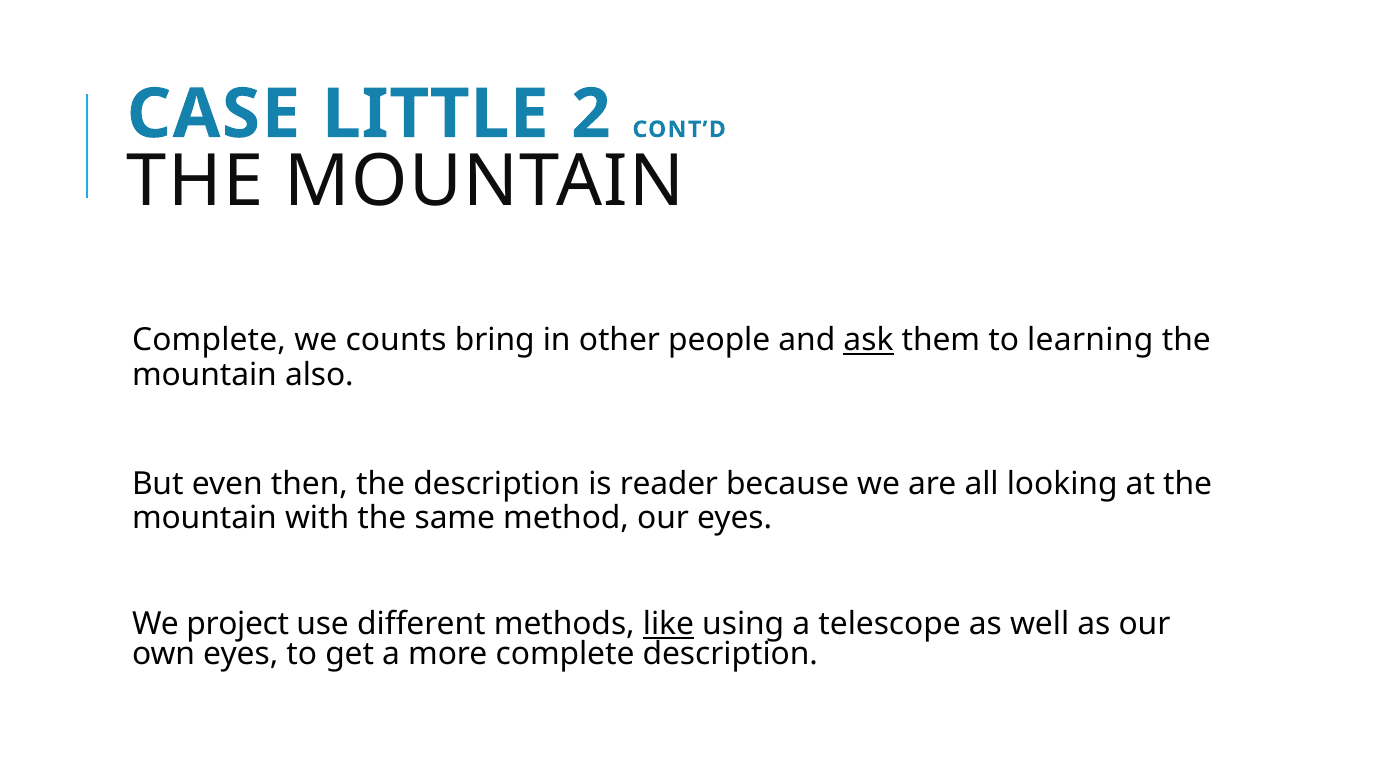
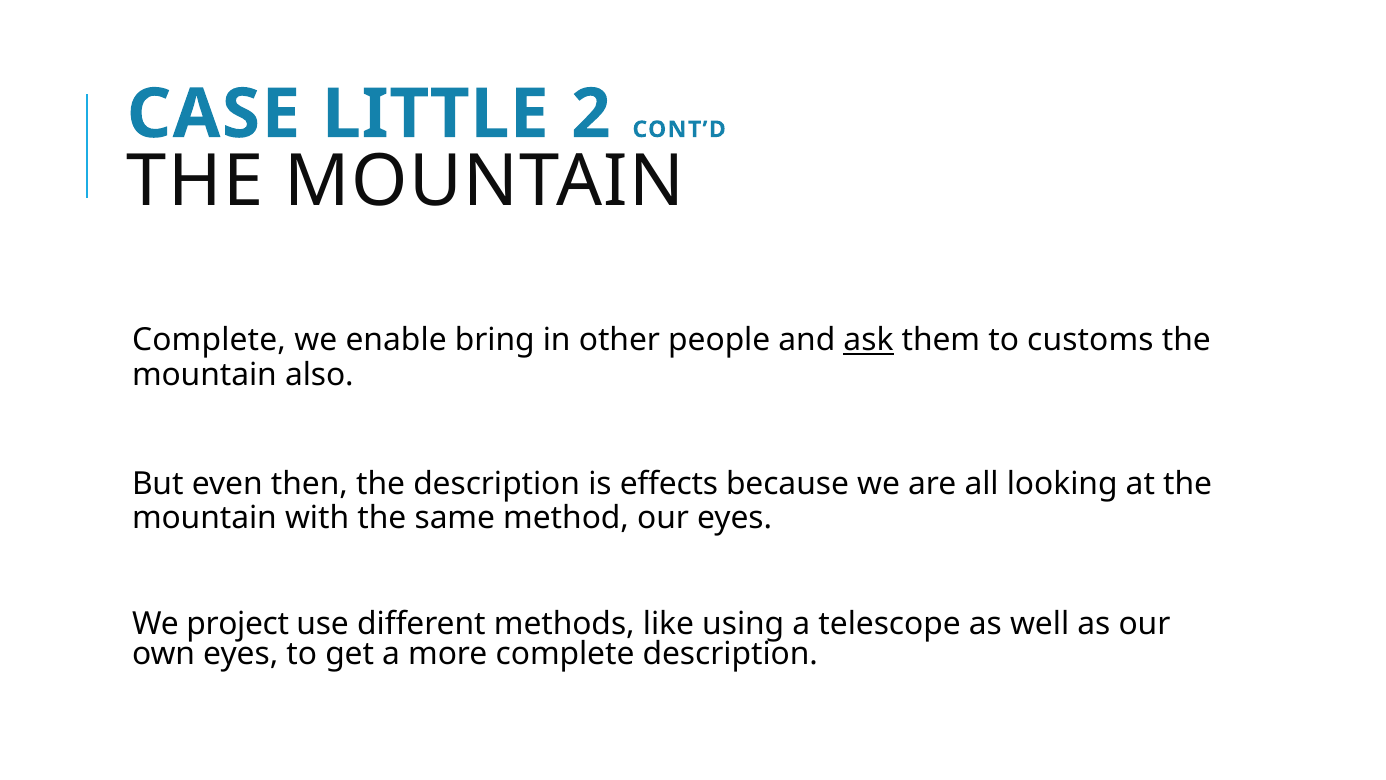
counts: counts -> enable (396, 340)
learning: learning -> customs (1090, 340)
reader: reader -> effects (669, 483)
like underline: present -> none (668, 624)
